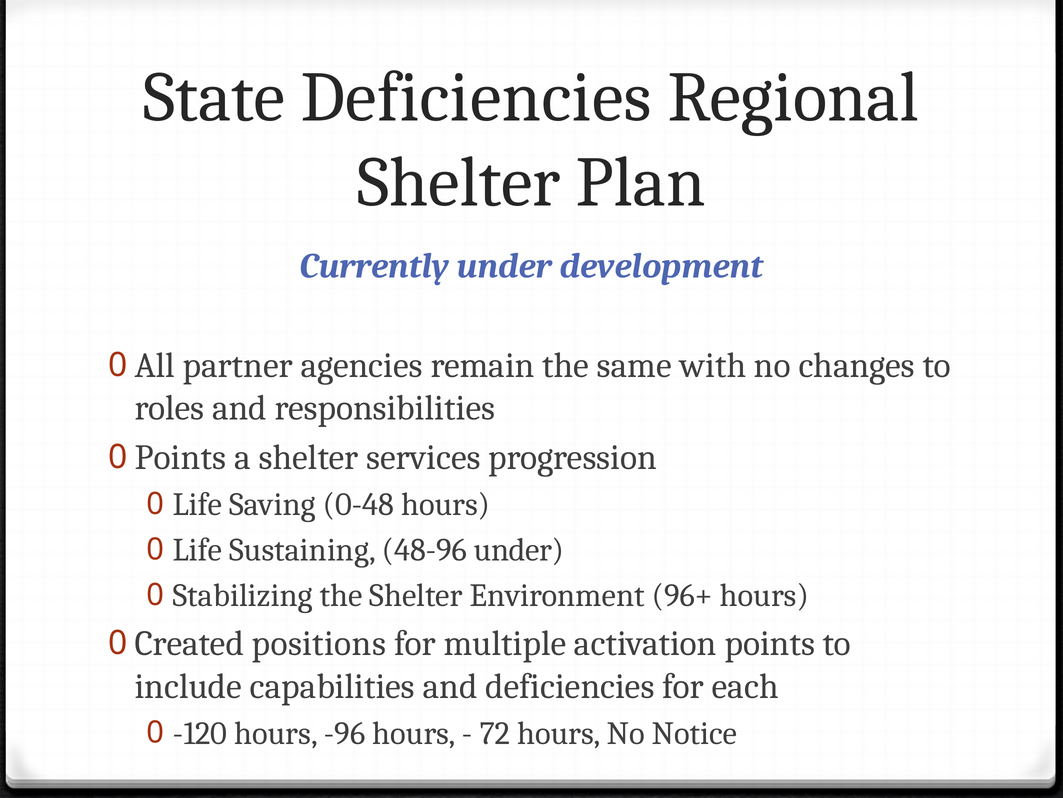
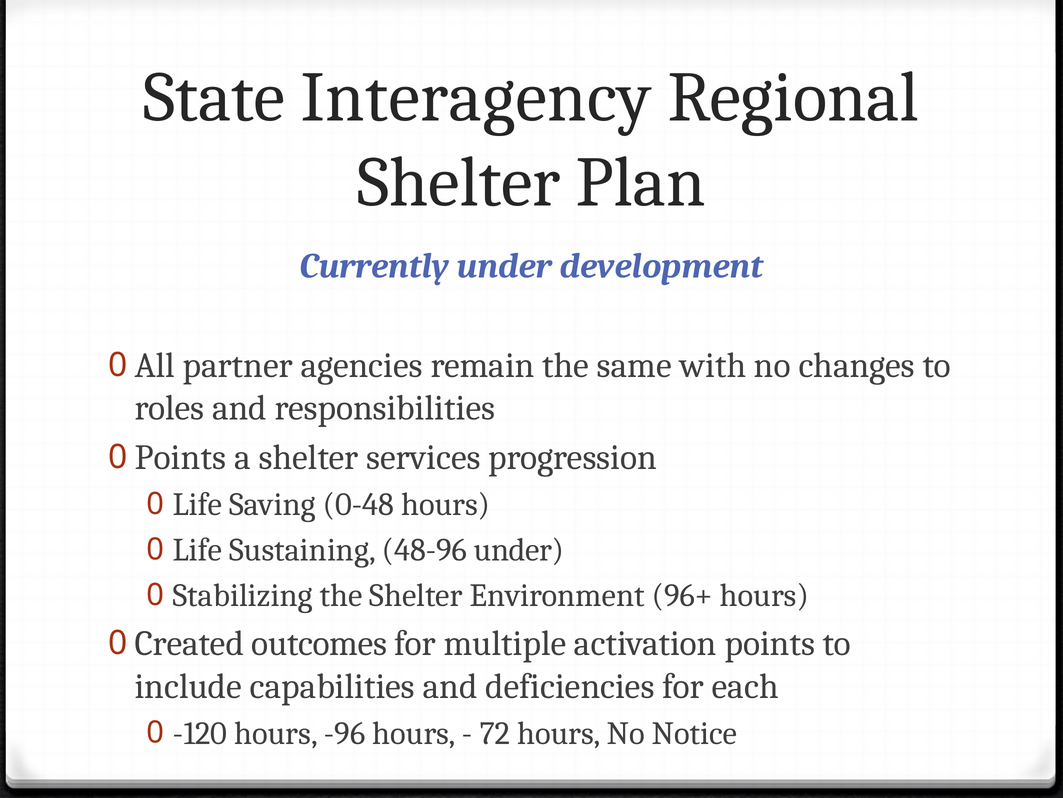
State Deficiencies: Deficiencies -> Interagency (476, 97)
positions: positions -> outcomes (319, 643)
